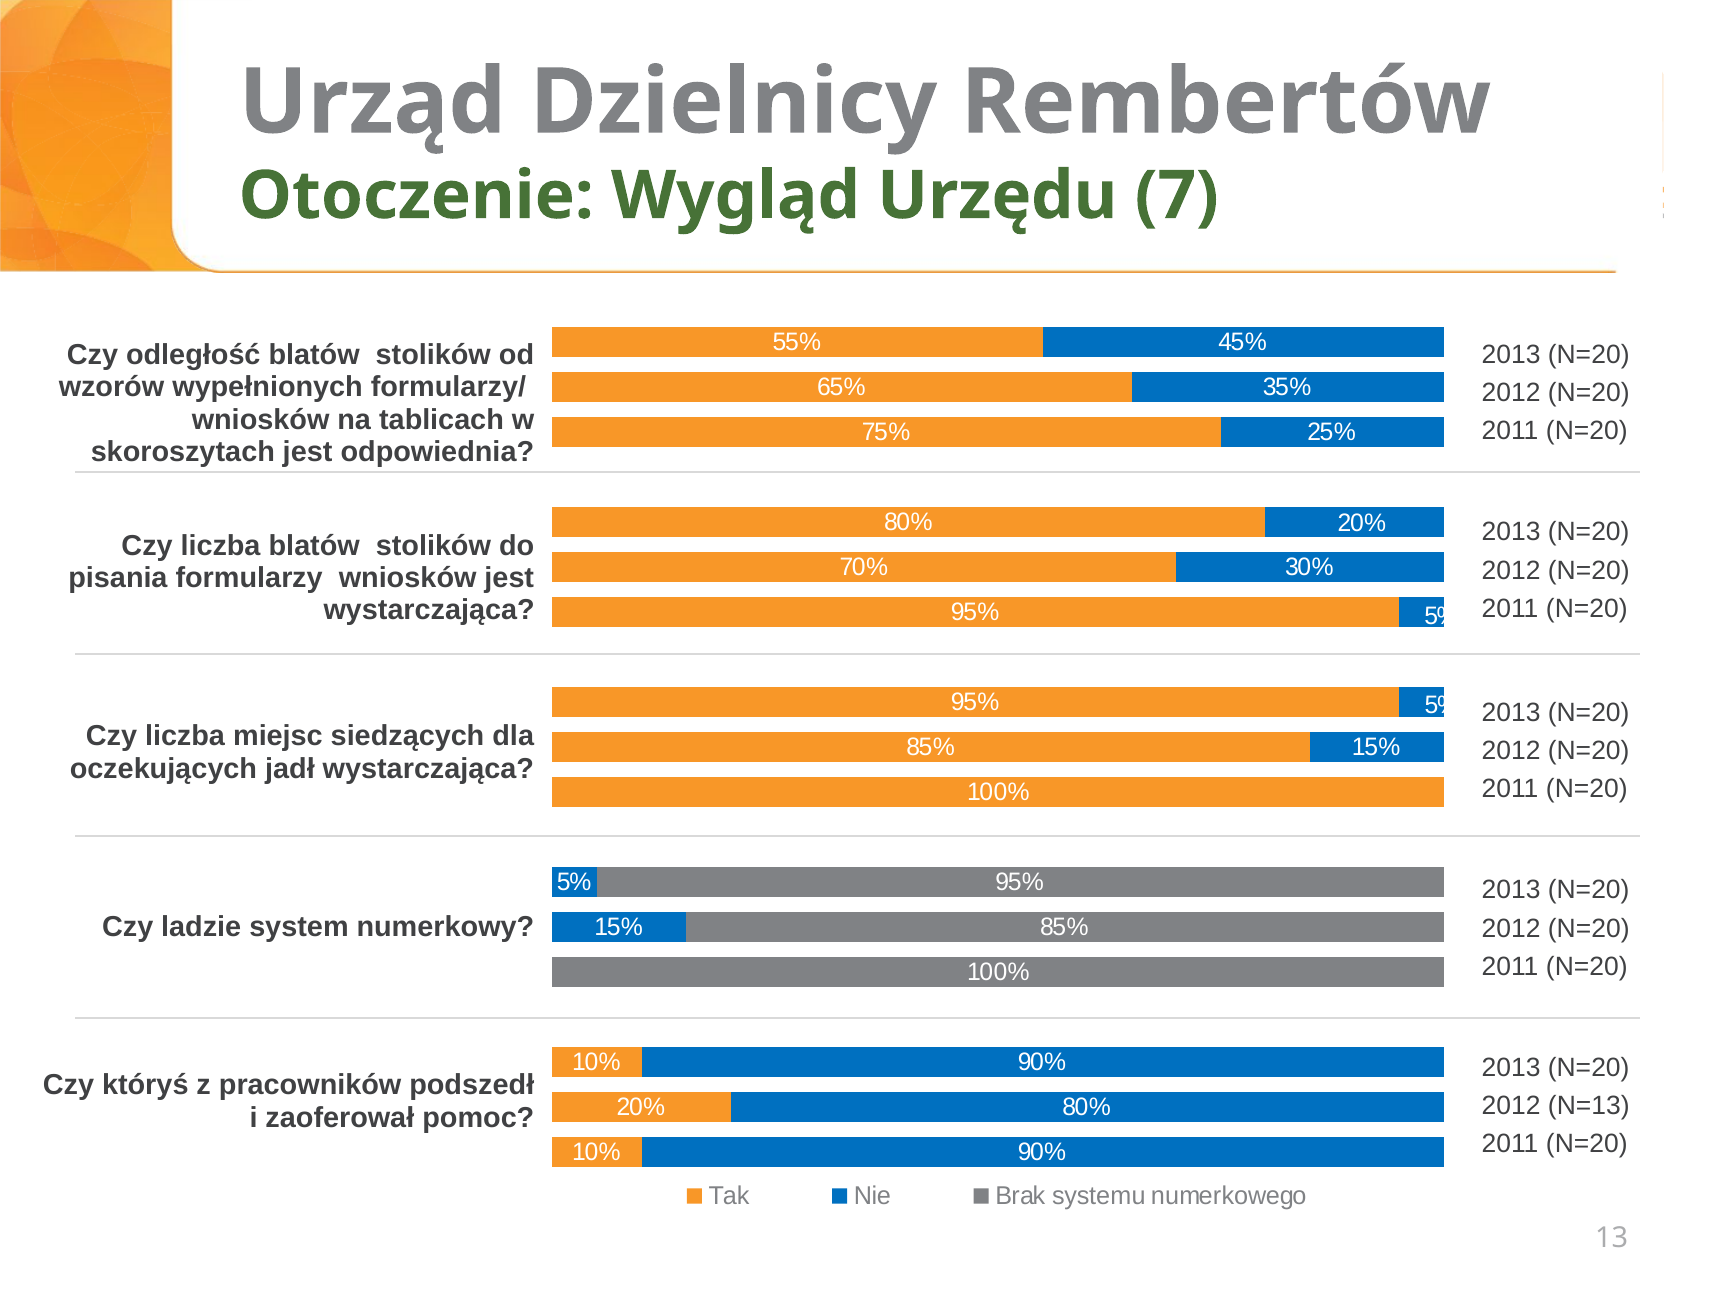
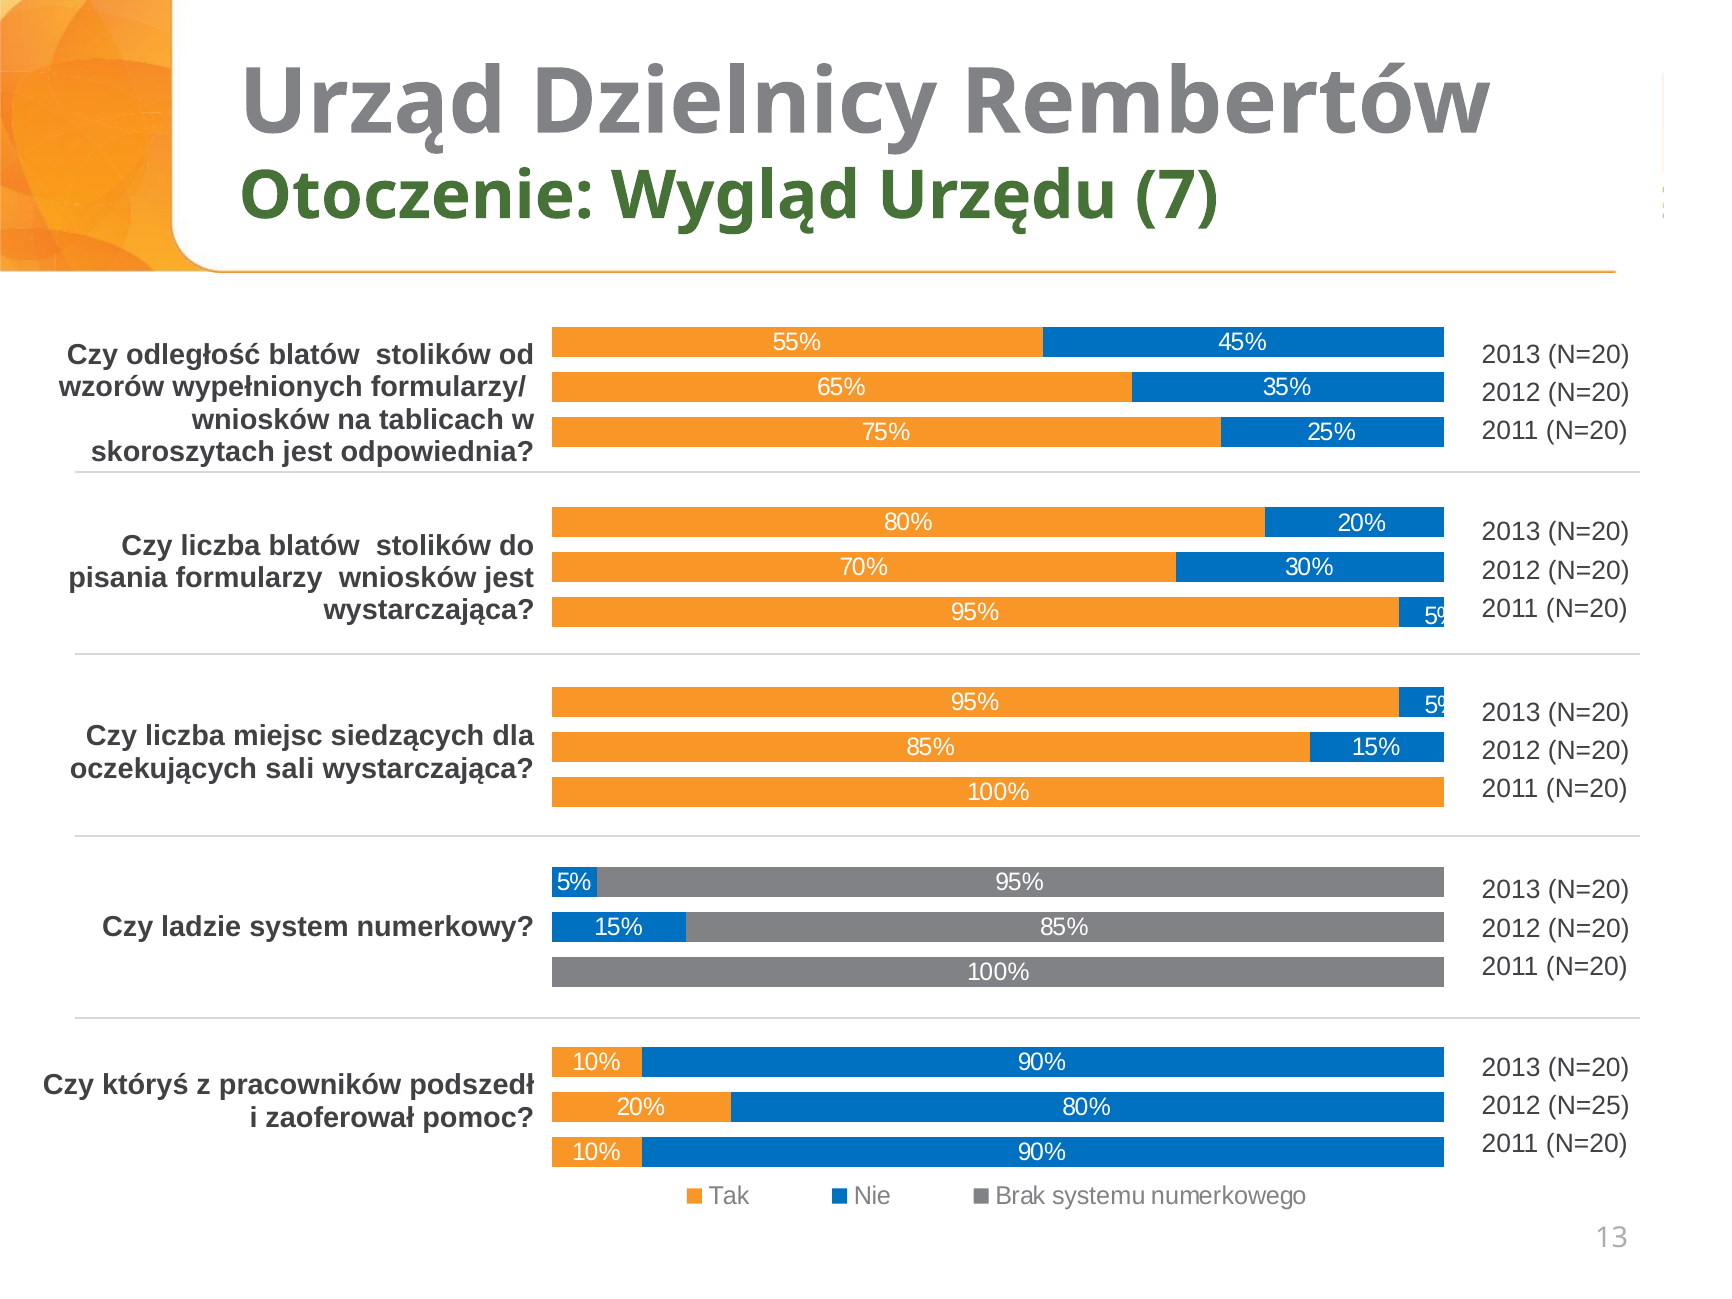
jadł: jadł -> sali (290, 769)
N=13: N=13 -> N=25 (1589, 1106)
